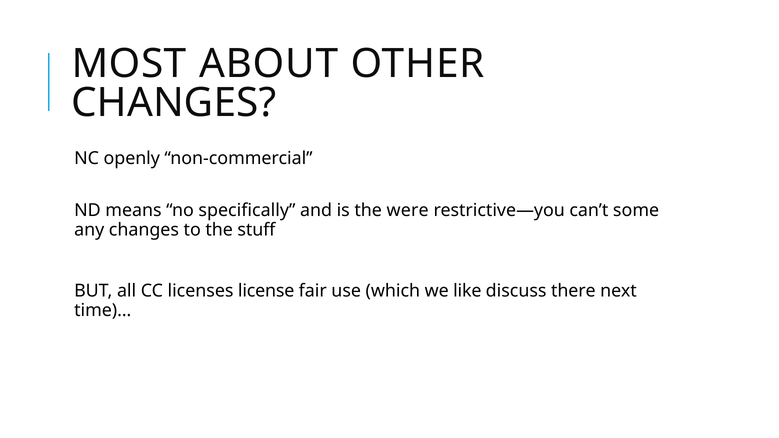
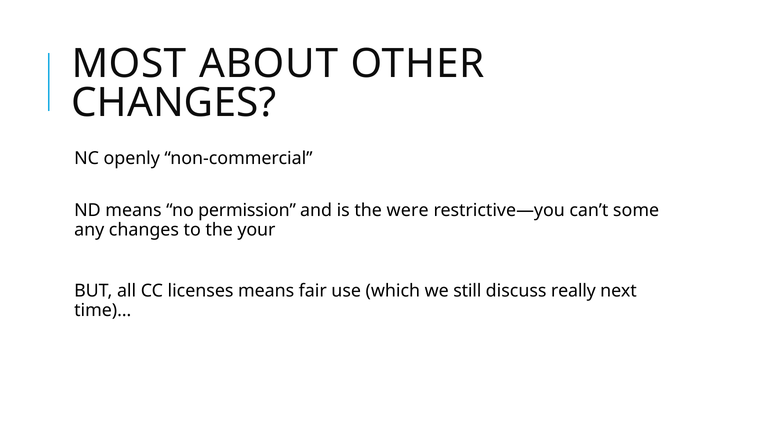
specifically: specifically -> permission (247, 211)
stuff: stuff -> your (256, 230)
licenses license: license -> means (266, 291)
like: like -> still (467, 291)
there: there -> really (573, 291)
